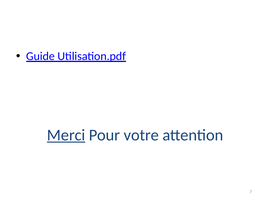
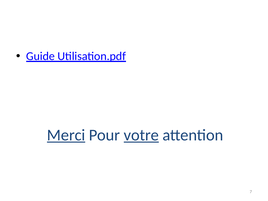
votre underline: none -> present (141, 135)
